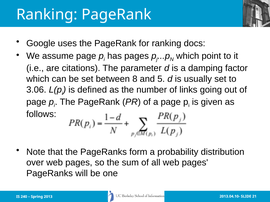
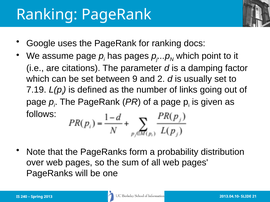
8: 8 -> 9 (135, 79)
5: 5 -> 2 (161, 79)
3.06: 3.06 -> 7.19 (36, 90)
